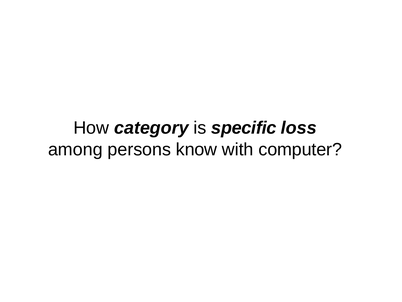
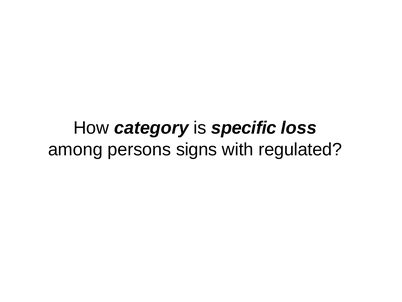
know: know -> signs (197, 149)
computer: computer -> regulated (300, 149)
